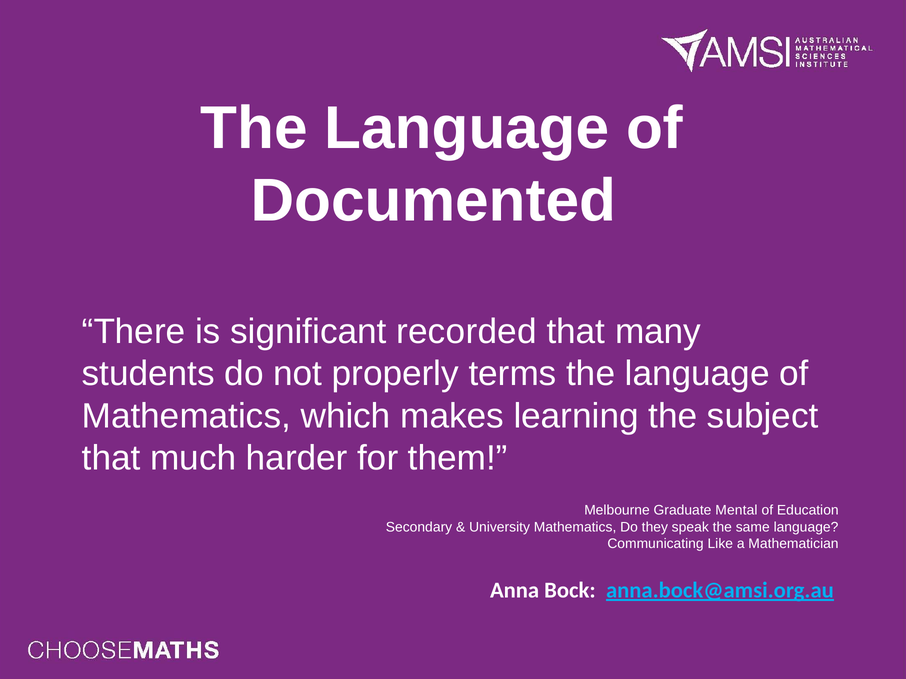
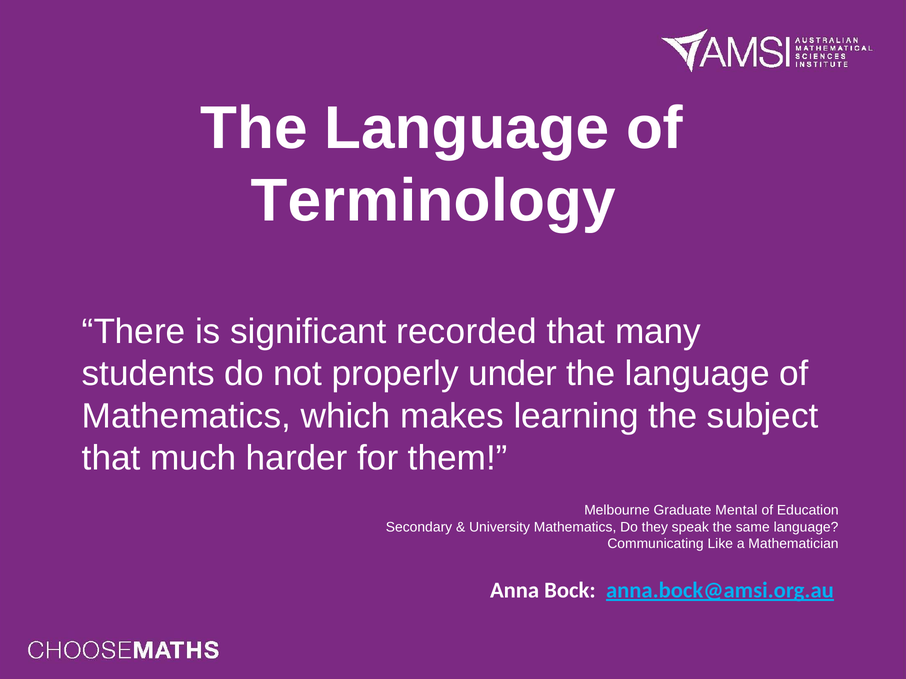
Documented: Documented -> Terminology (433, 201)
terms: terms -> under (513, 374)
